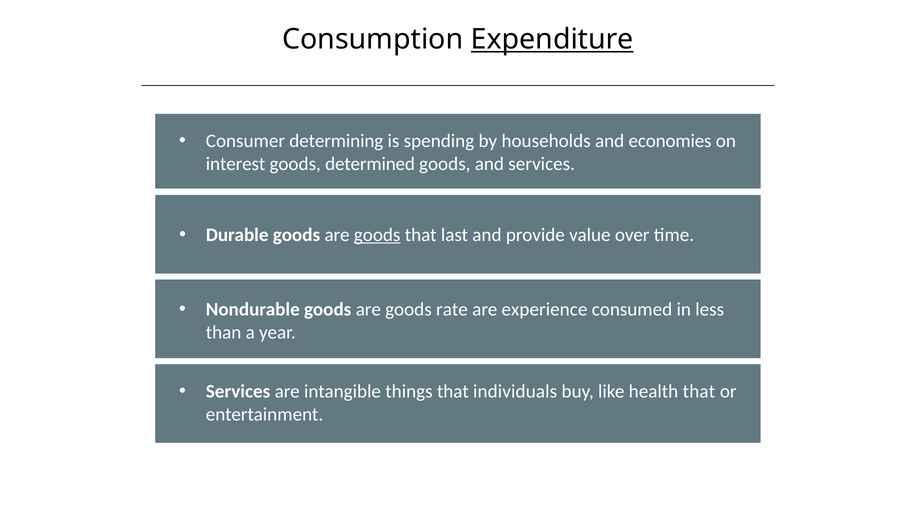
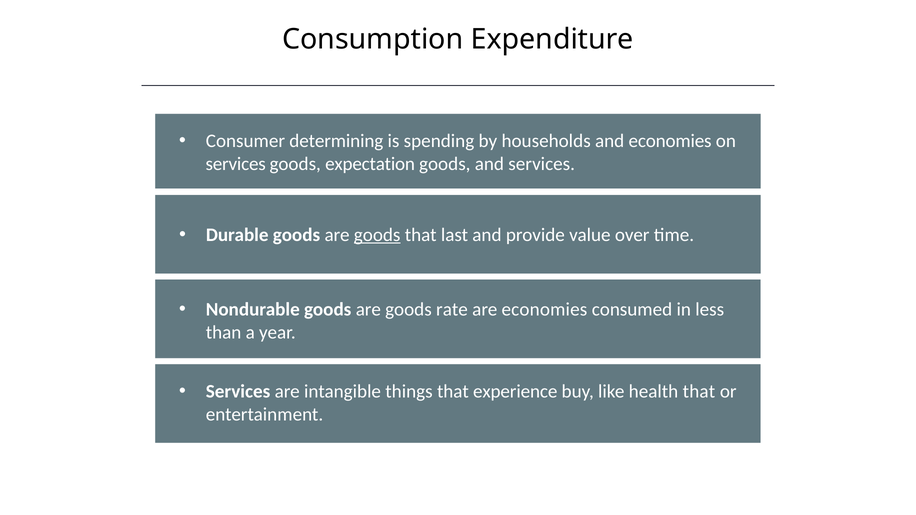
Expenditure underline: present -> none (552, 39)
interest: interest -> services (236, 164)
determined: determined -> expectation (370, 164)
are experience: experience -> economies (544, 310)
individuals: individuals -> experience (515, 392)
